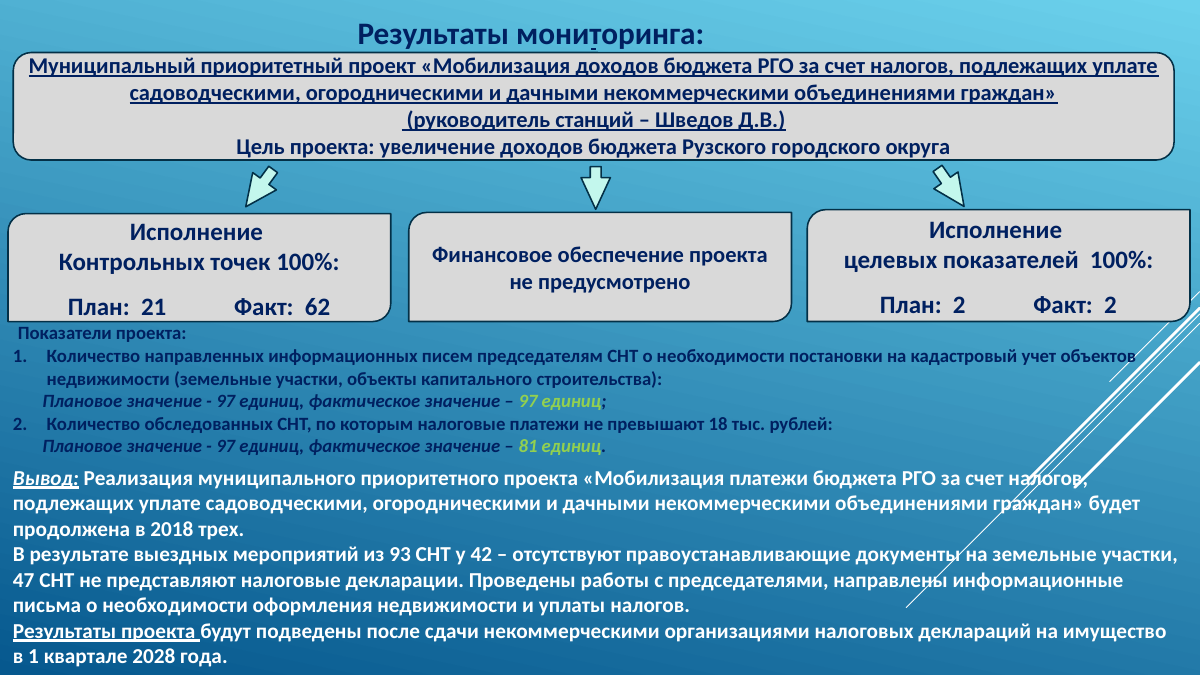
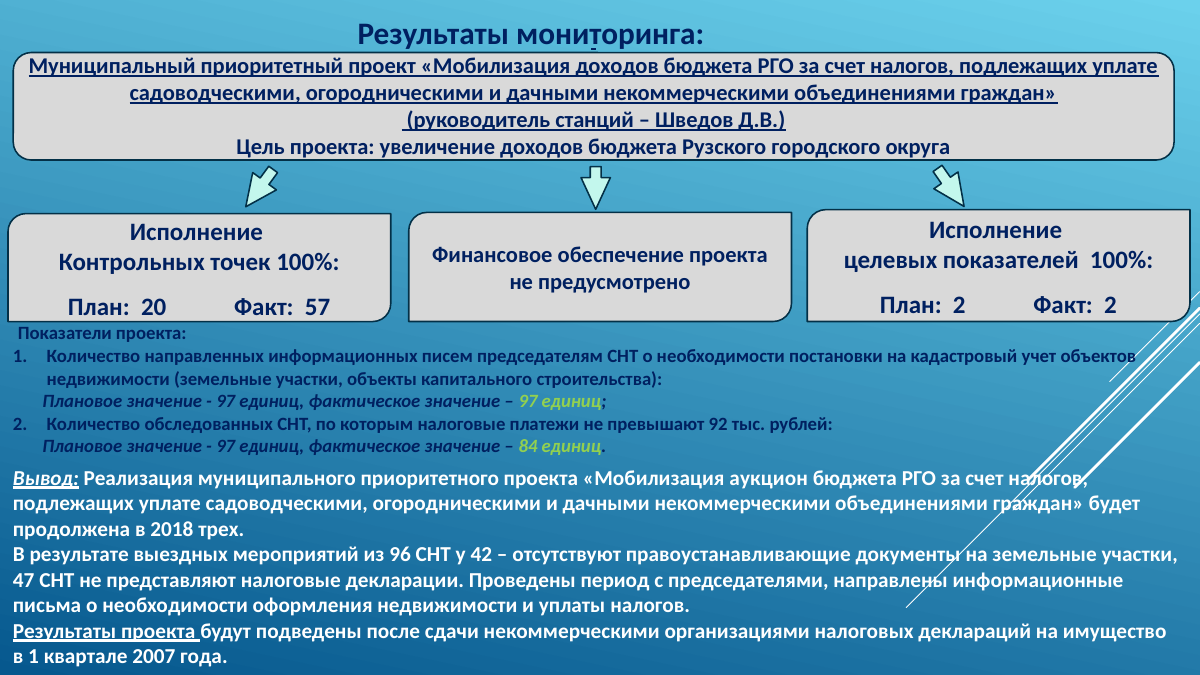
21: 21 -> 20 (154, 307)
62: 62 -> 57 (318, 307)
18: 18 -> 92 (718, 424)
81: 81 -> 84 (528, 447)
Мобилизация платежи: платежи -> аукцион (769, 478)
93: 93 -> 96 (400, 555)
работы: работы -> период (615, 580)
2028: 2028 -> 2007 (154, 657)
